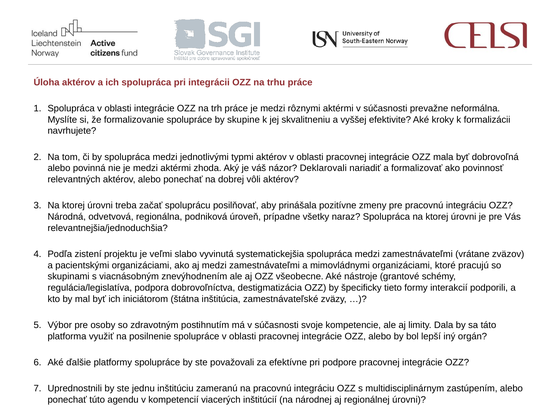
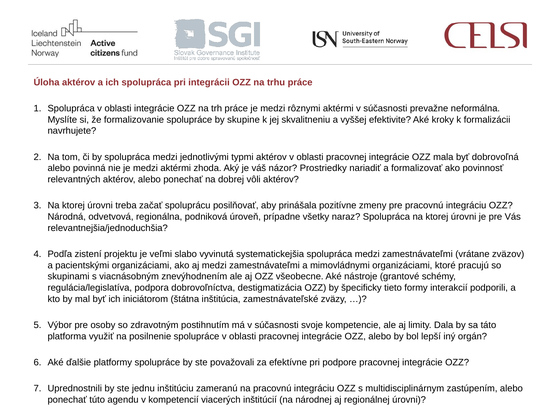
Deklarovali: Deklarovali -> Prostriedky (323, 168)
